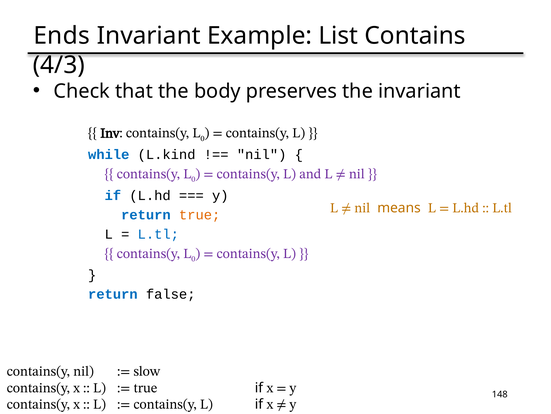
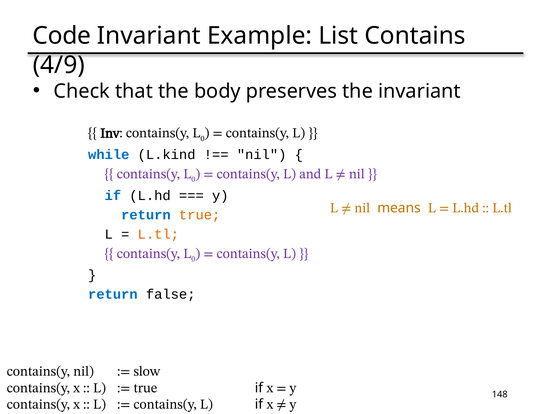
Ends: Ends -> Code (62, 36)
4/3: 4/3 -> 4/9 (59, 65)
L.tl colour: blue -> orange (158, 234)
